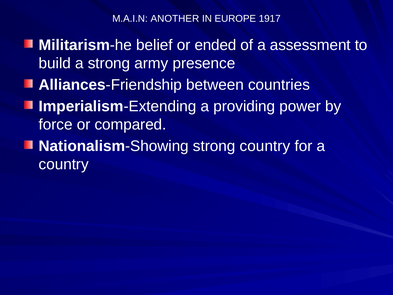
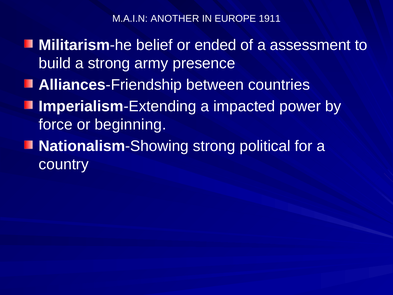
1917: 1917 -> 1911 (270, 19)
providing: providing -> impacted (244, 106)
compared: compared -> beginning (130, 124)
strong country: country -> political (265, 146)
